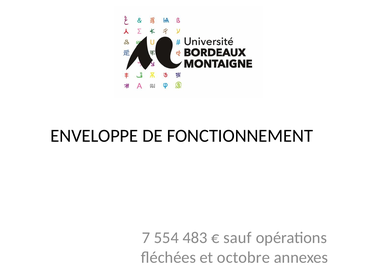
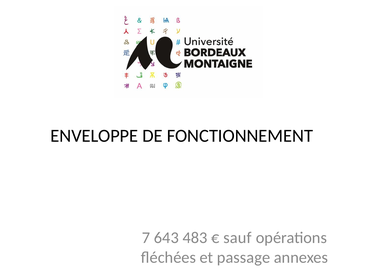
554: 554 -> 643 (166, 238)
octobre: octobre -> passage (244, 257)
